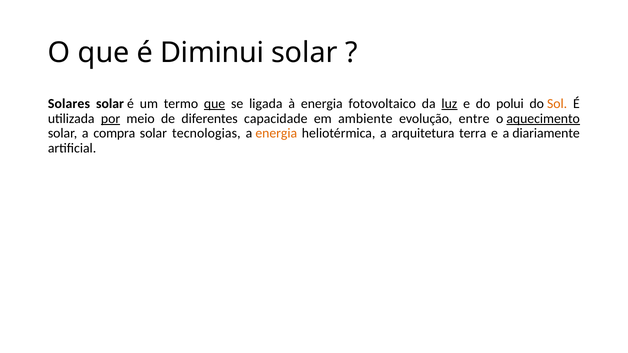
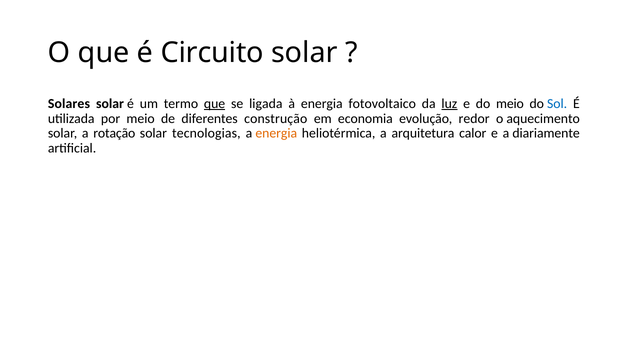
Diminui: Diminui -> Circuito (212, 53)
do polui: polui -> meio (510, 104)
Sol colour: orange -> blue (557, 104)
por underline: present -> none (111, 119)
capacidade: capacidade -> construção (276, 119)
ambiente: ambiente -> economia (365, 119)
entre: entre -> redor (474, 119)
aquecimento underline: present -> none (543, 119)
compra: compra -> rotação (114, 133)
terra: terra -> calor (473, 133)
